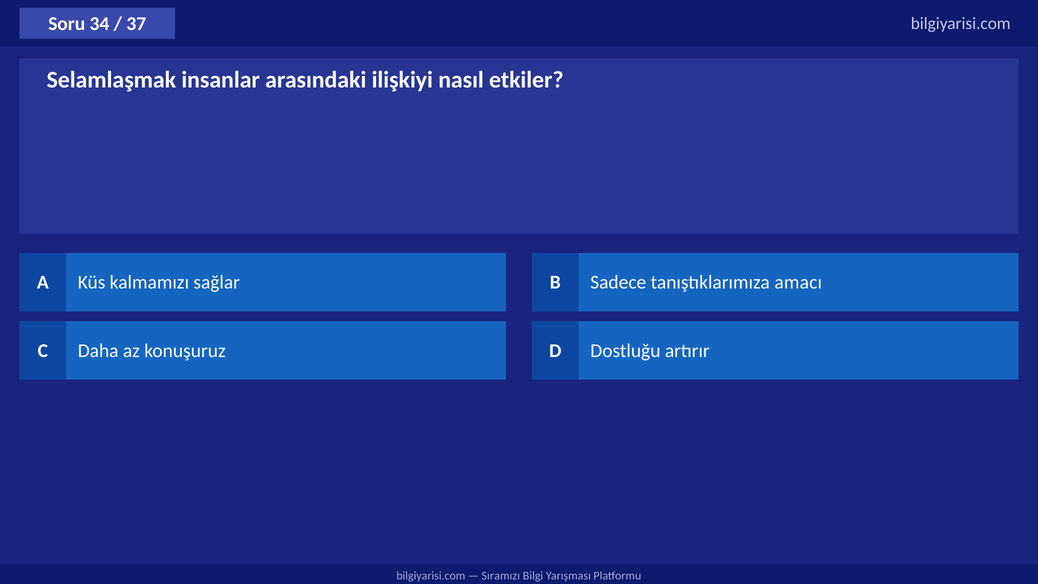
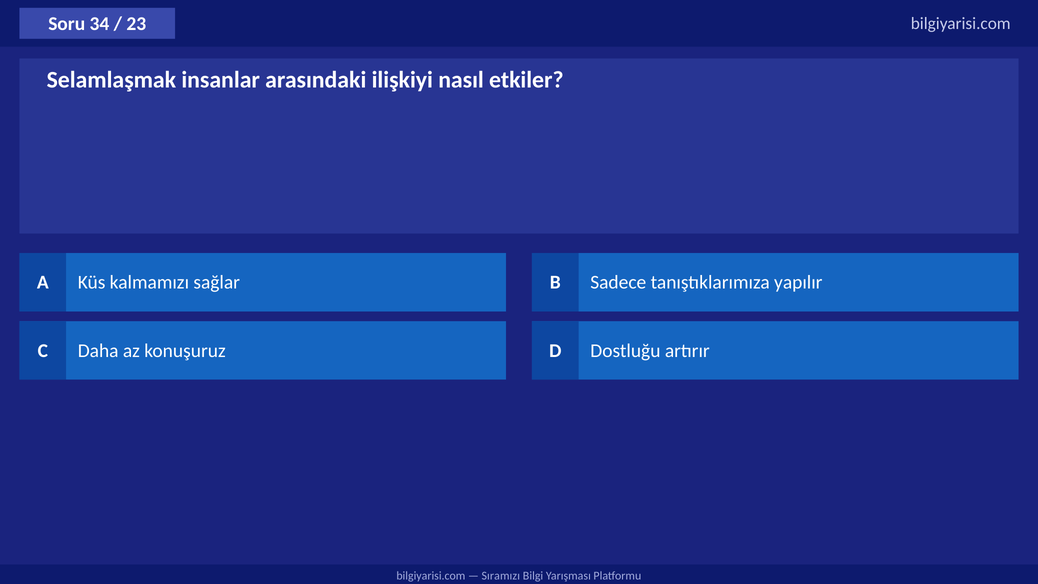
37: 37 -> 23 (136, 24)
amacı: amacı -> yapılır (798, 282)
